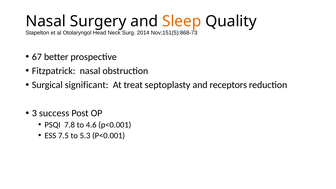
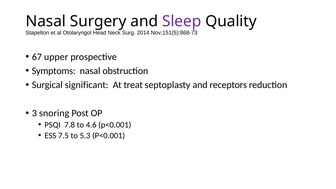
Sleep colour: orange -> purple (182, 21)
better: better -> upper (56, 57)
Fitzpatrick: Fitzpatrick -> Symptoms (54, 71)
success: success -> snoring (54, 113)
